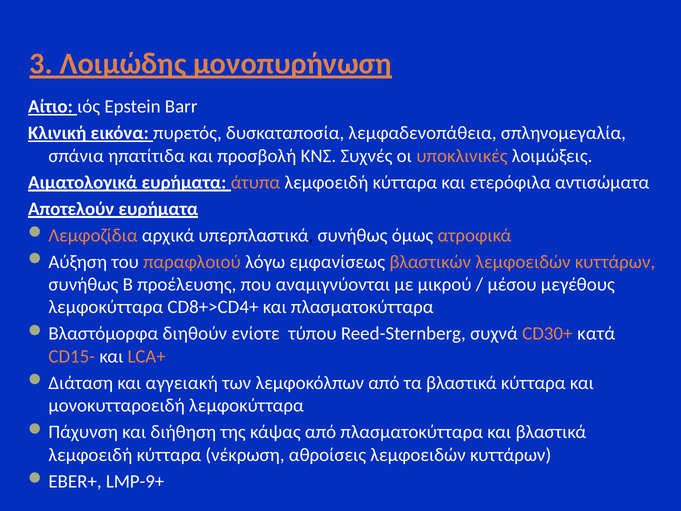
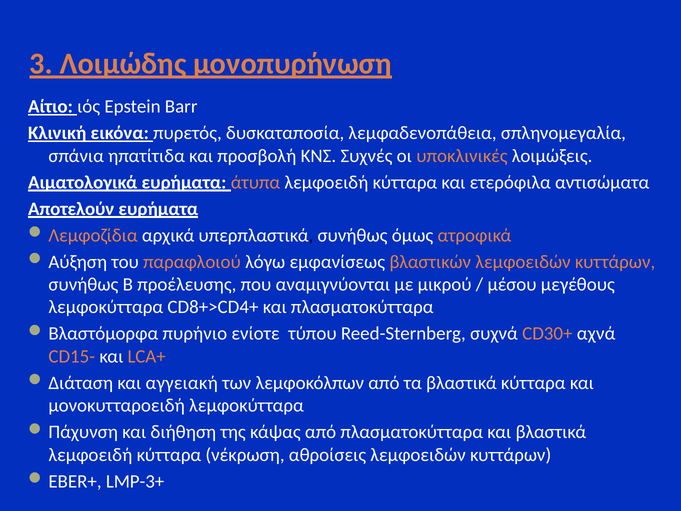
διηθούν: διηθούν -> πυρήνιο (195, 334)
κατά: κατά -> αχνά (596, 334)
LMP-9+: LMP-9+ -> LMP-3+ (135, 481)
